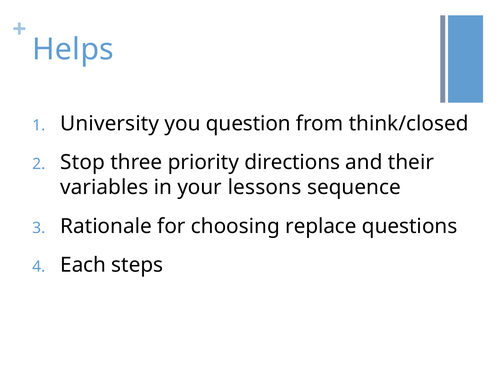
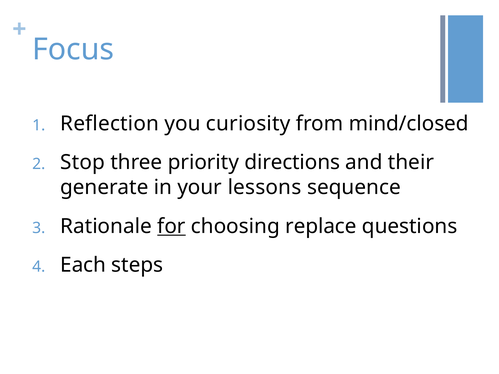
Helps: Helps -> Focus (73, 49)
University: University -> Reflection (110, 124)
question: question -> curiosity (248, 124)
think/closed: think/closed -> mind/closed (409, 124)
variables: variables -> generate (104, 188)
for underline: none -> present (171, 226)
